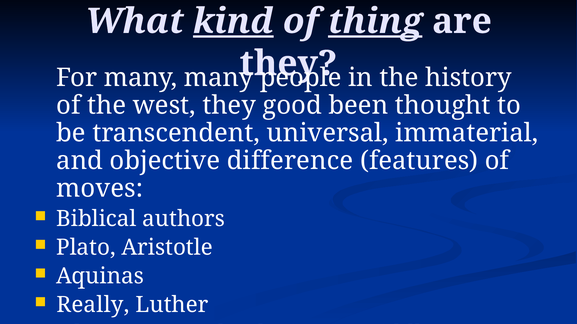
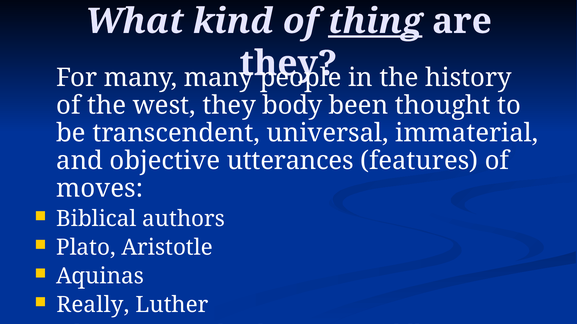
kind underline: present -> none (233, 21)
good: good -> body (292, 106)
difference: difference -> utterances (290, 161)
